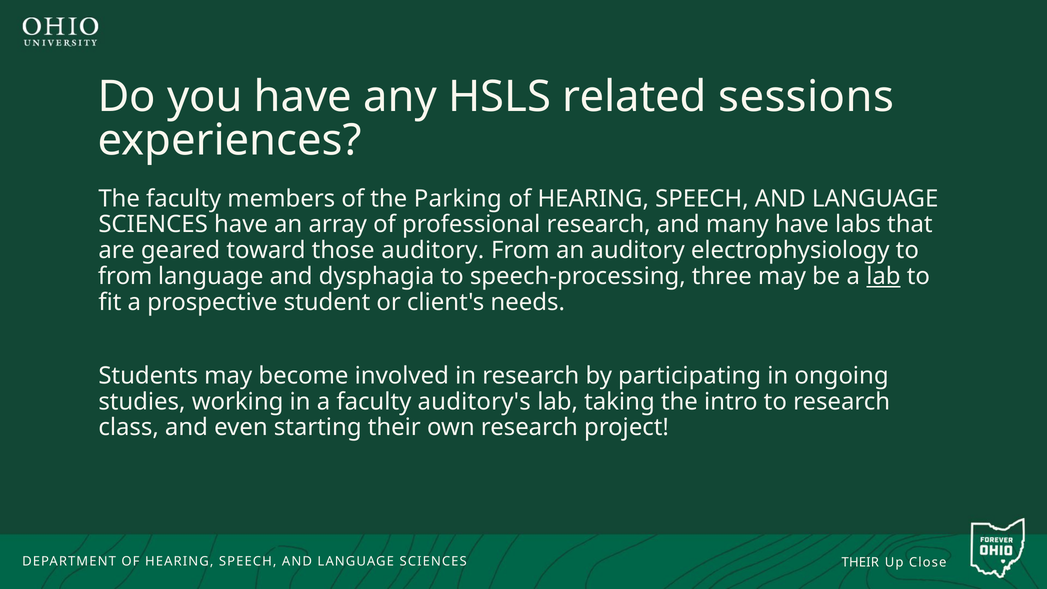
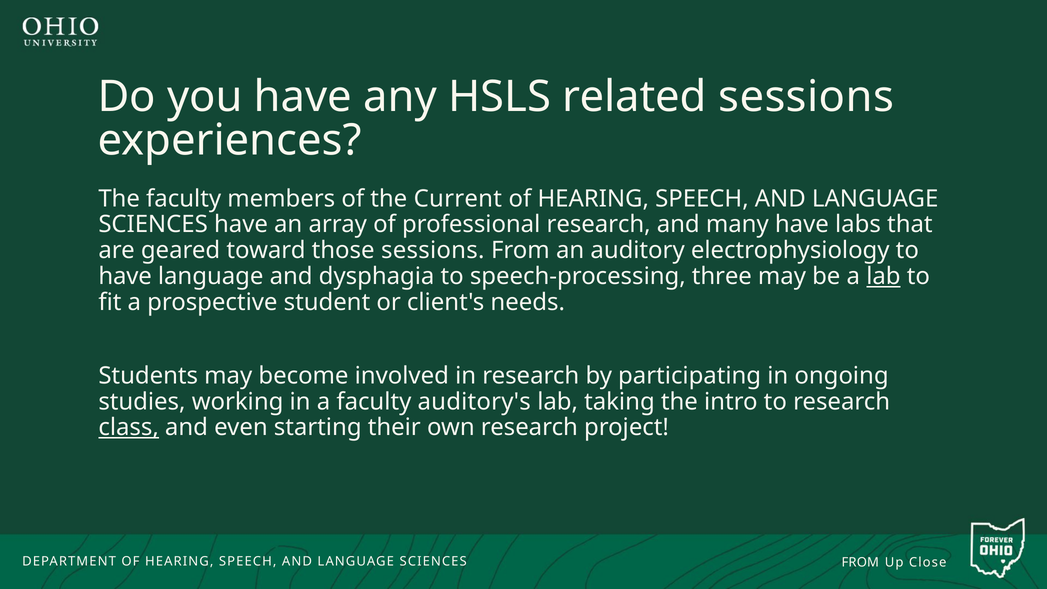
Parking: Parking -> Current (458, 199)
those auditory: auditory -> sessions (433, 250)
from: from -> have (125, 276)
class underline: none -> present (129, 427)
THEIR: THEIR -> FROM (860, 562)
